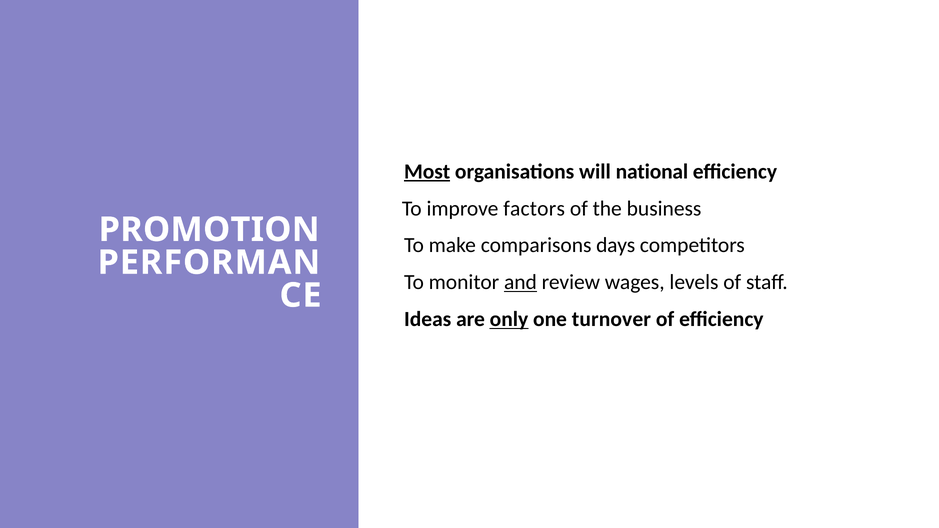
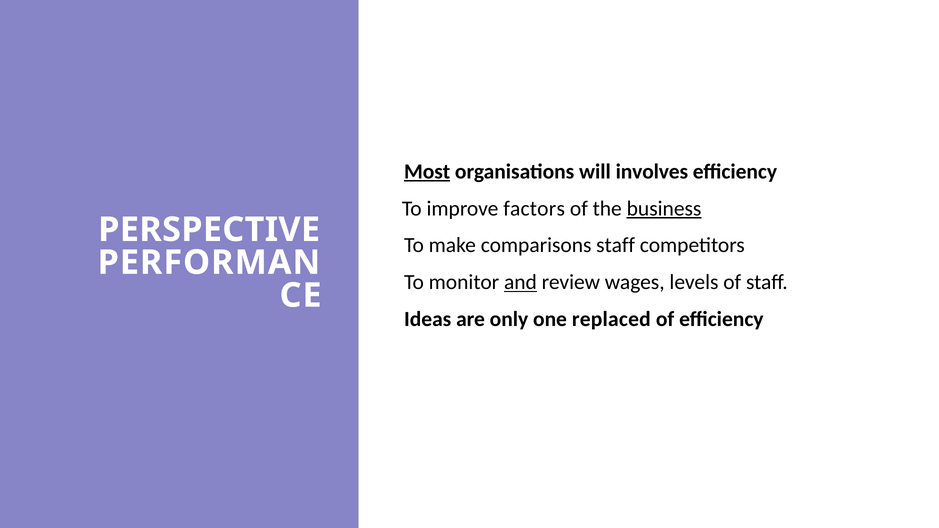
national: national -> involves (652, 172)
business underline: none -> present (664, 209)
PROMOTION: PROMOTION -> PERSPECTIVE (209, 230)
comparisons days: days -> staff (616, 245)
only underline: present -> none (509, 319)
turnover: turnover -> replaced (611, 319)
